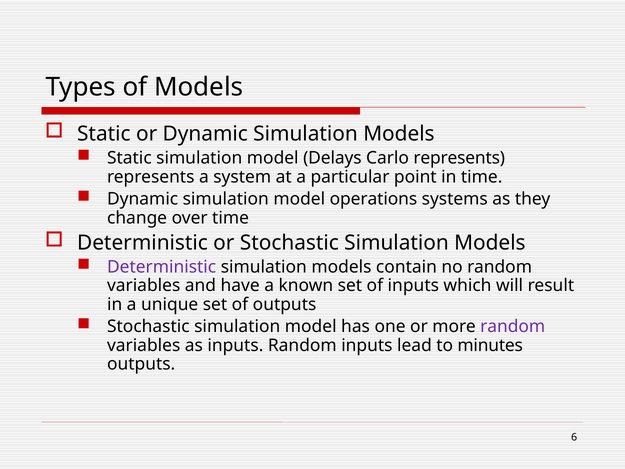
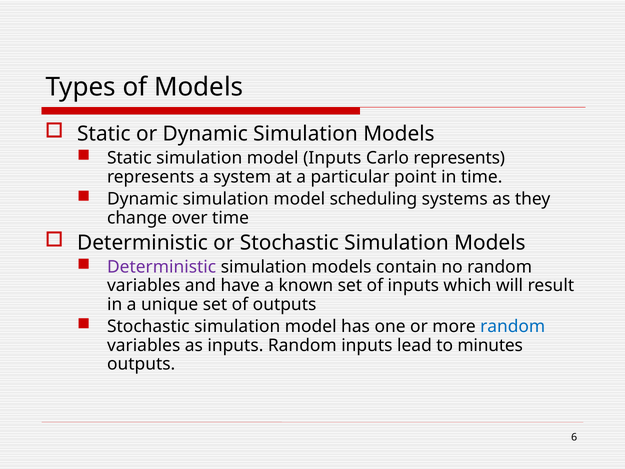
model Delays: Delays -> Inputs (332, 158)
operations: operations -> scheduling (373, 199)
random colour: purple -> blue (513, 326)
